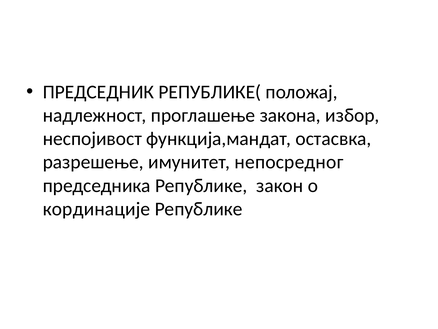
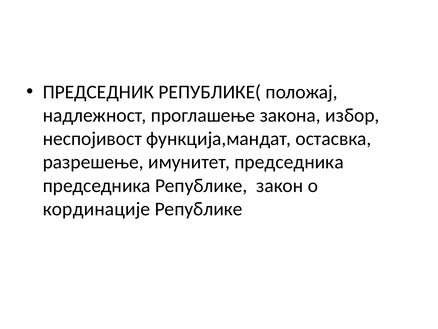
имунитет непосредног: непосредног -> председника (289, 162)
